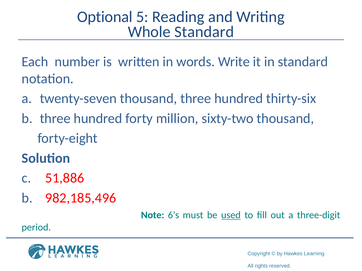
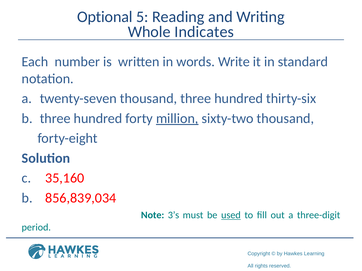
Whole Standard: Standard -> Indicates (204, 32)
million underline: none -> present (177, 119)
51,886: 51,886 -> 35,160 (65, 178)
982,185,496: 982,185,496 -> 856,839,034 (81, 198)
6’s: 6’s -> 3’s (174, 216)
